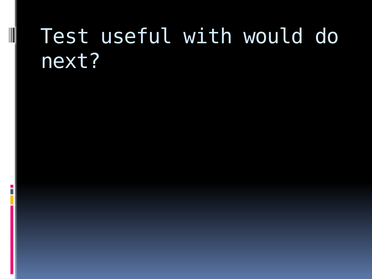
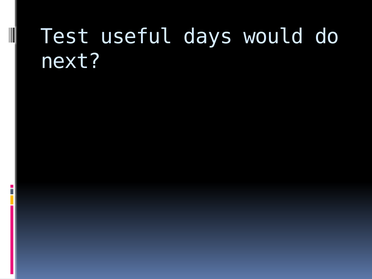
with: with -> days (208, 37)
